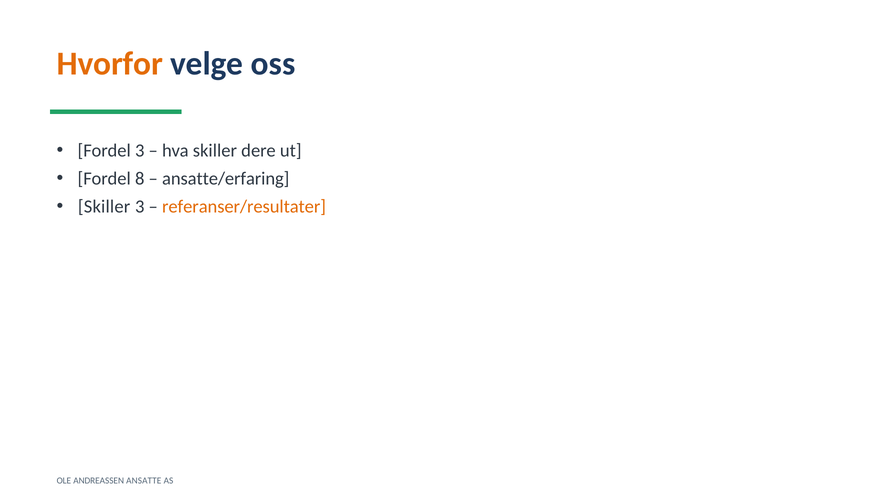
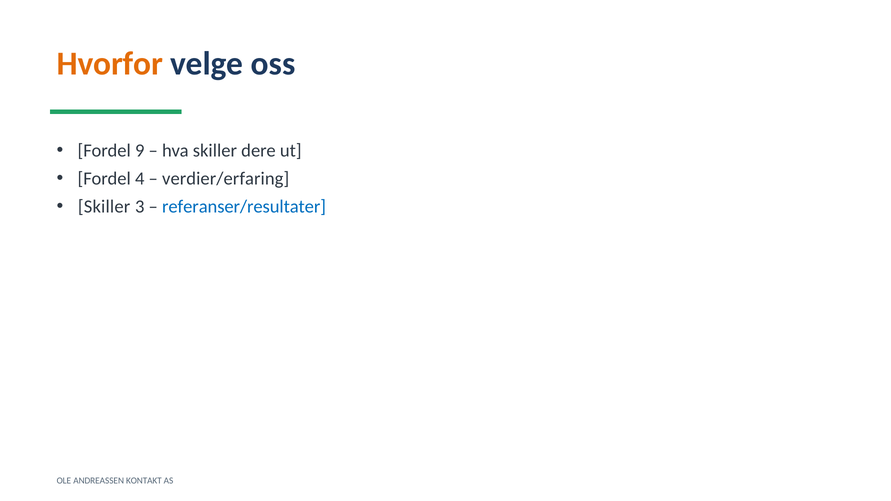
Fordel 3: 3 -> 9 (140, 151)
8: 8 -> 4 (140, 179)
ansatte/erfaring: ansatte/erfaring -> verdier/erfaring (226, 179)
referanser/resultater colour: orange -> blue (244, 207)
ANSATTE: ANSATTE -> KONTAKT (144, 481)
